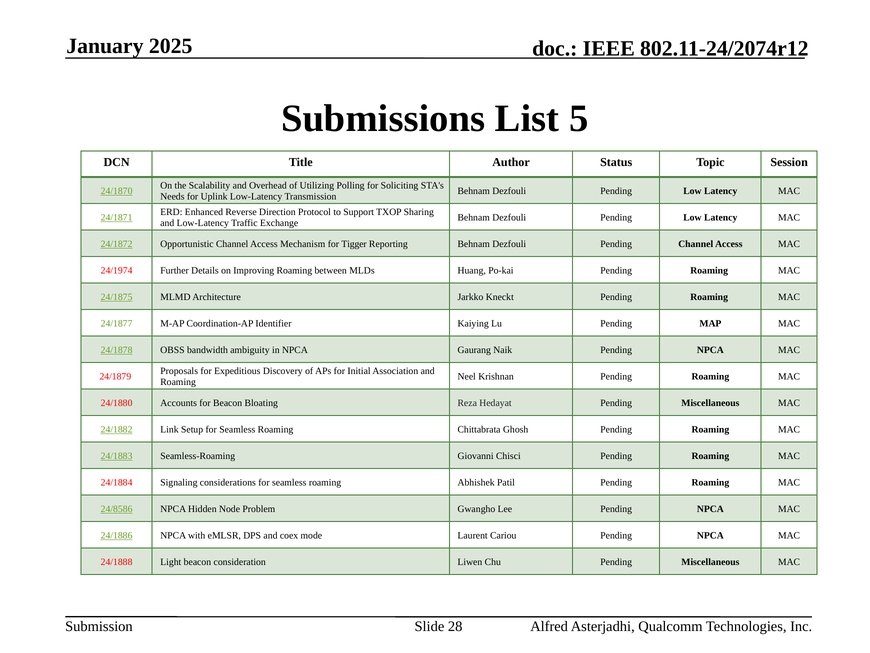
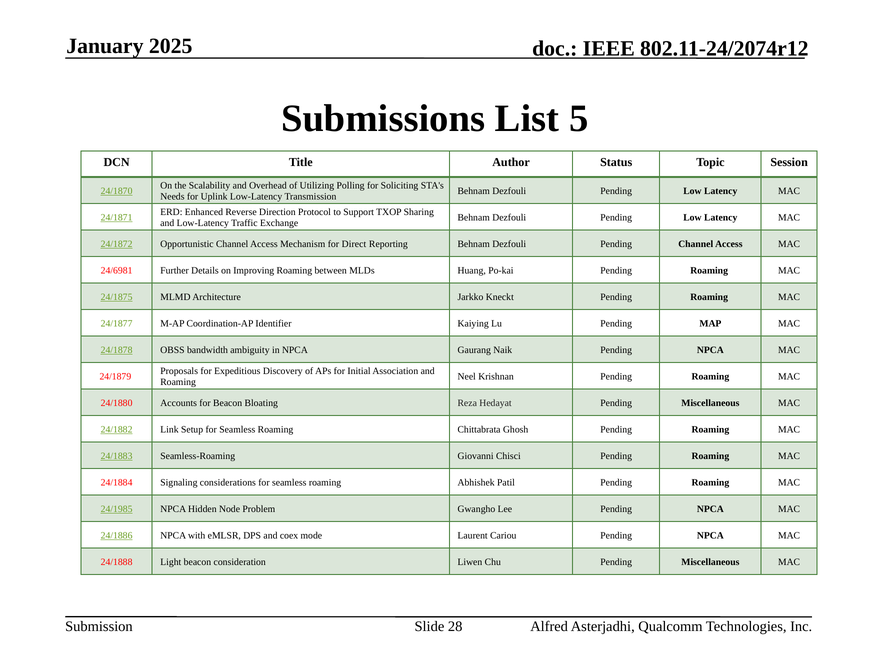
Tigger: Tigger -> Direct (354, 244)
24/1974: 24/1974 -> 24/6981 (117, 270)
24/8586: 24/8586 -> 24/1985 (117, 509)
